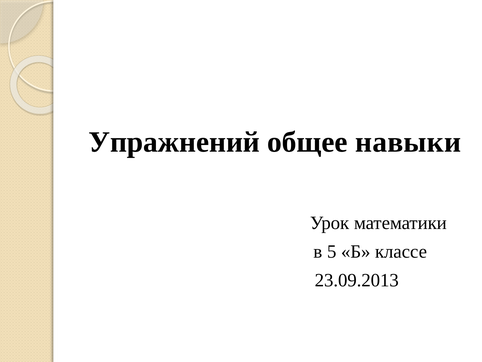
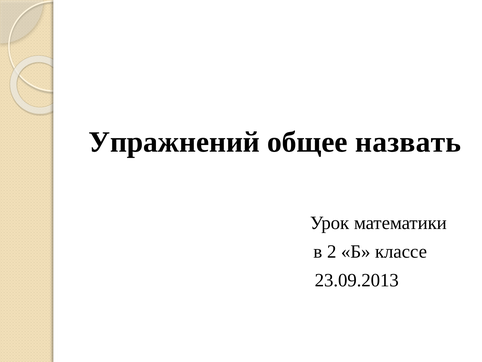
навыки: навыки -> назвать (408, 142)
5: 5 -> 2 (332, 251)
